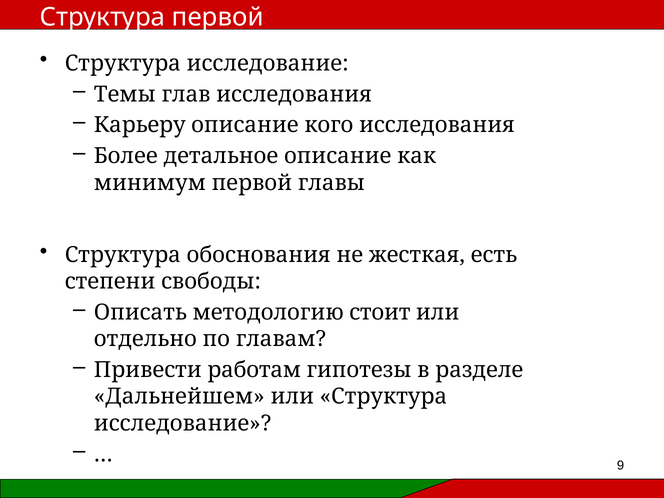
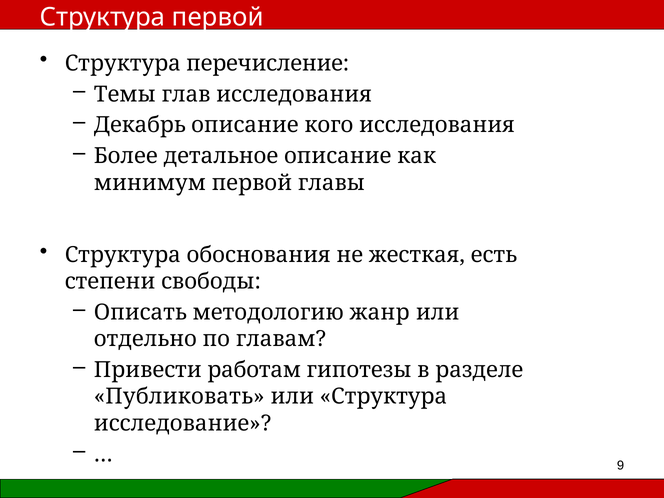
исследование: исследование -> перечисление (268, 63)
Карьеру: Карьеру -> Декабрь (140, 125)
стоит: стоит -> жанр (380, 313)
Дальнейшем: Дальнейшем -> Публиковать (179, 397)
